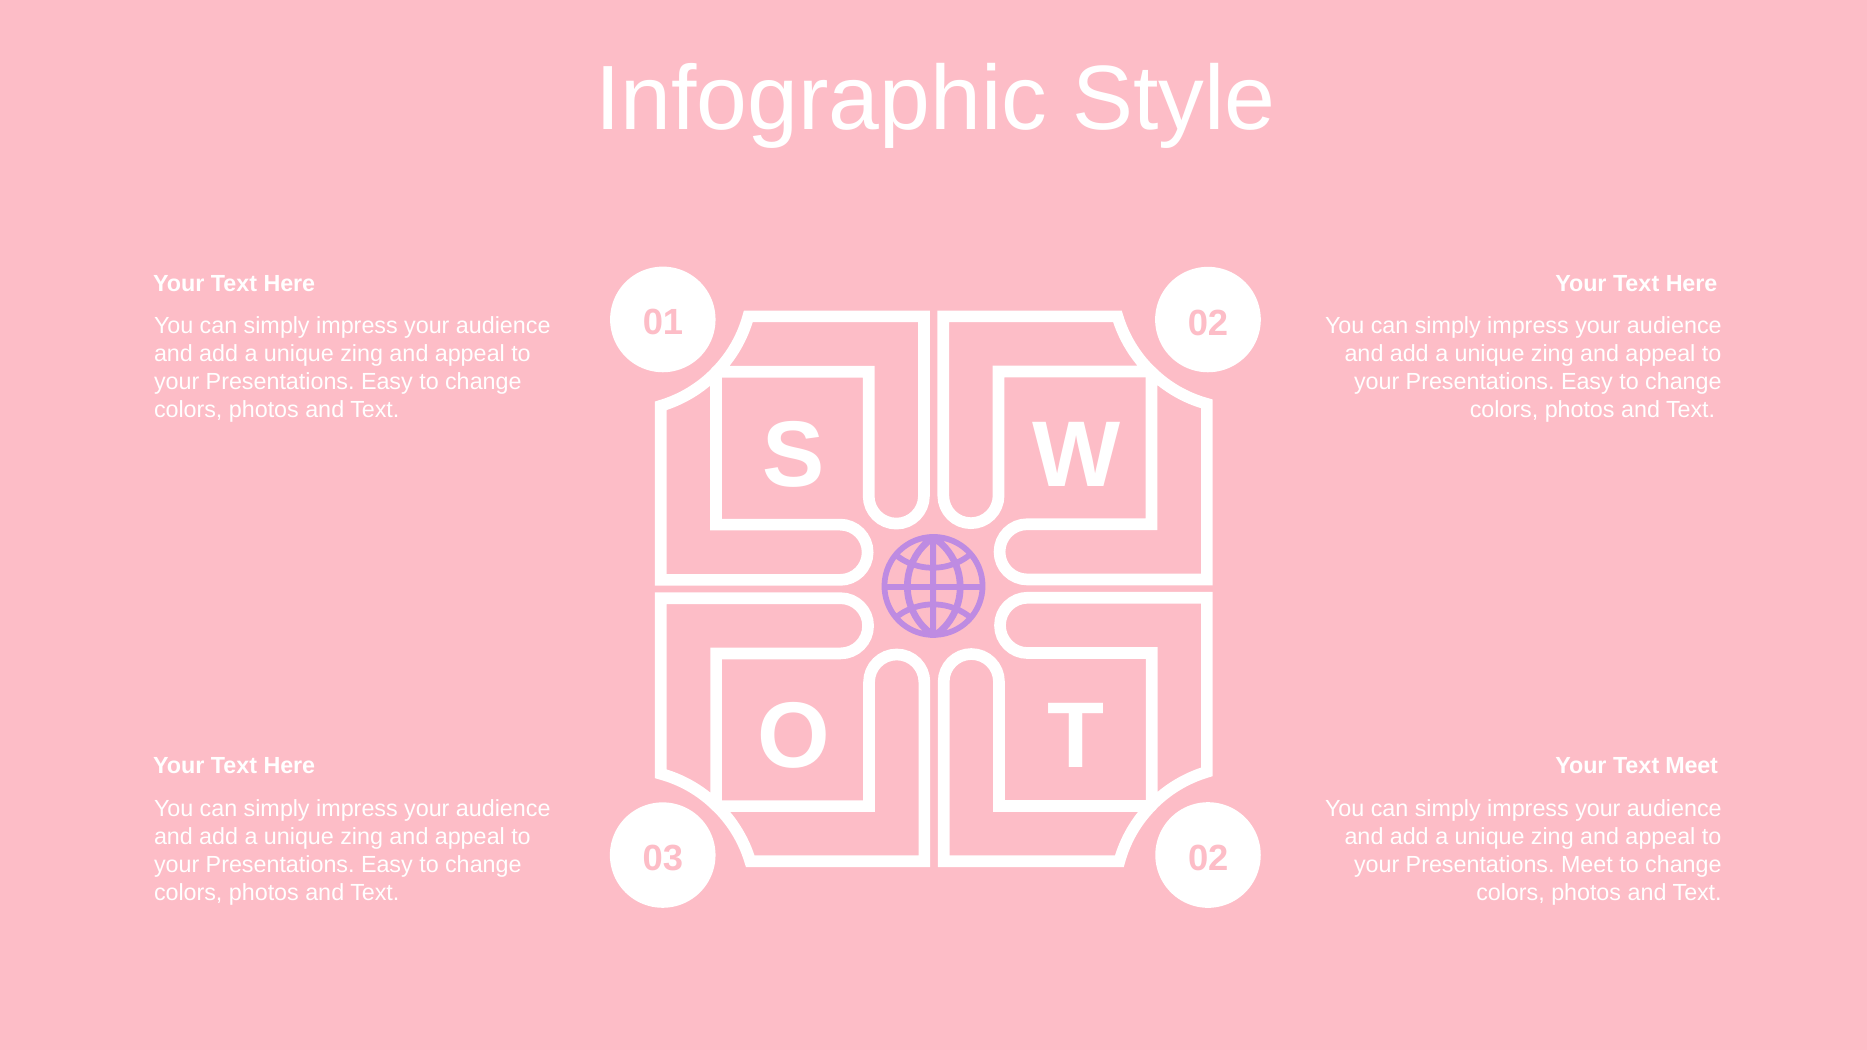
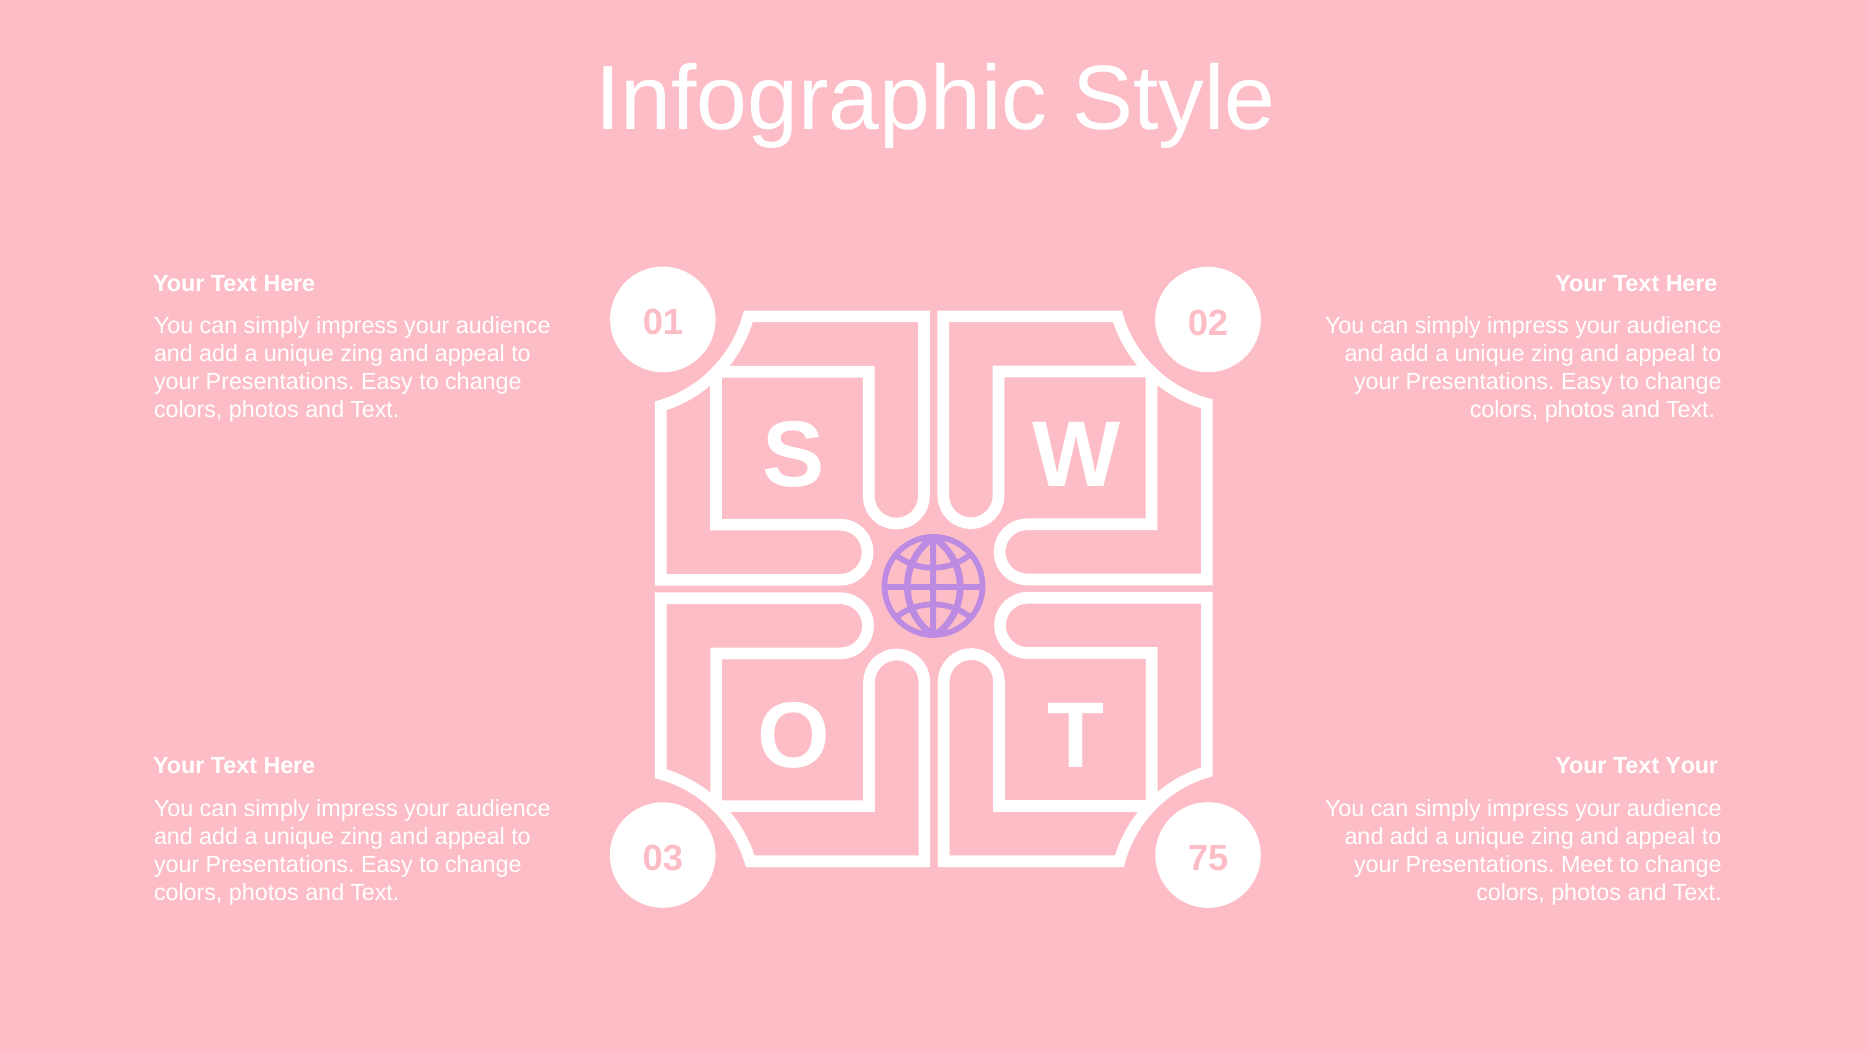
Your Text Meet: Meet -> Your (1692, 766)
03 02: 02 -> 75 (1208, 859)
